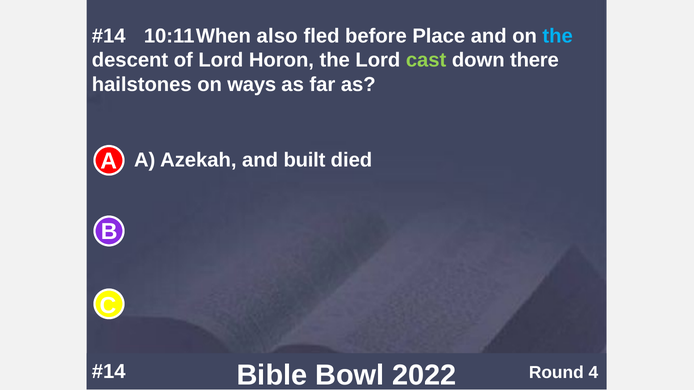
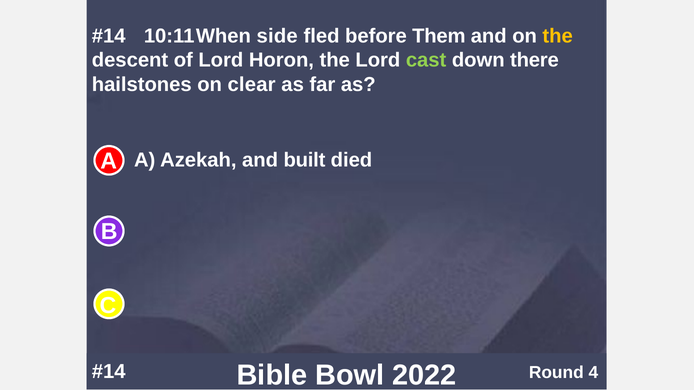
also: also -> side (277, 36)
Place: Place -> Them (439, 36)
the colour: light blue -> yellow (558, 36)
ways: ways -> clear (252, 85)
